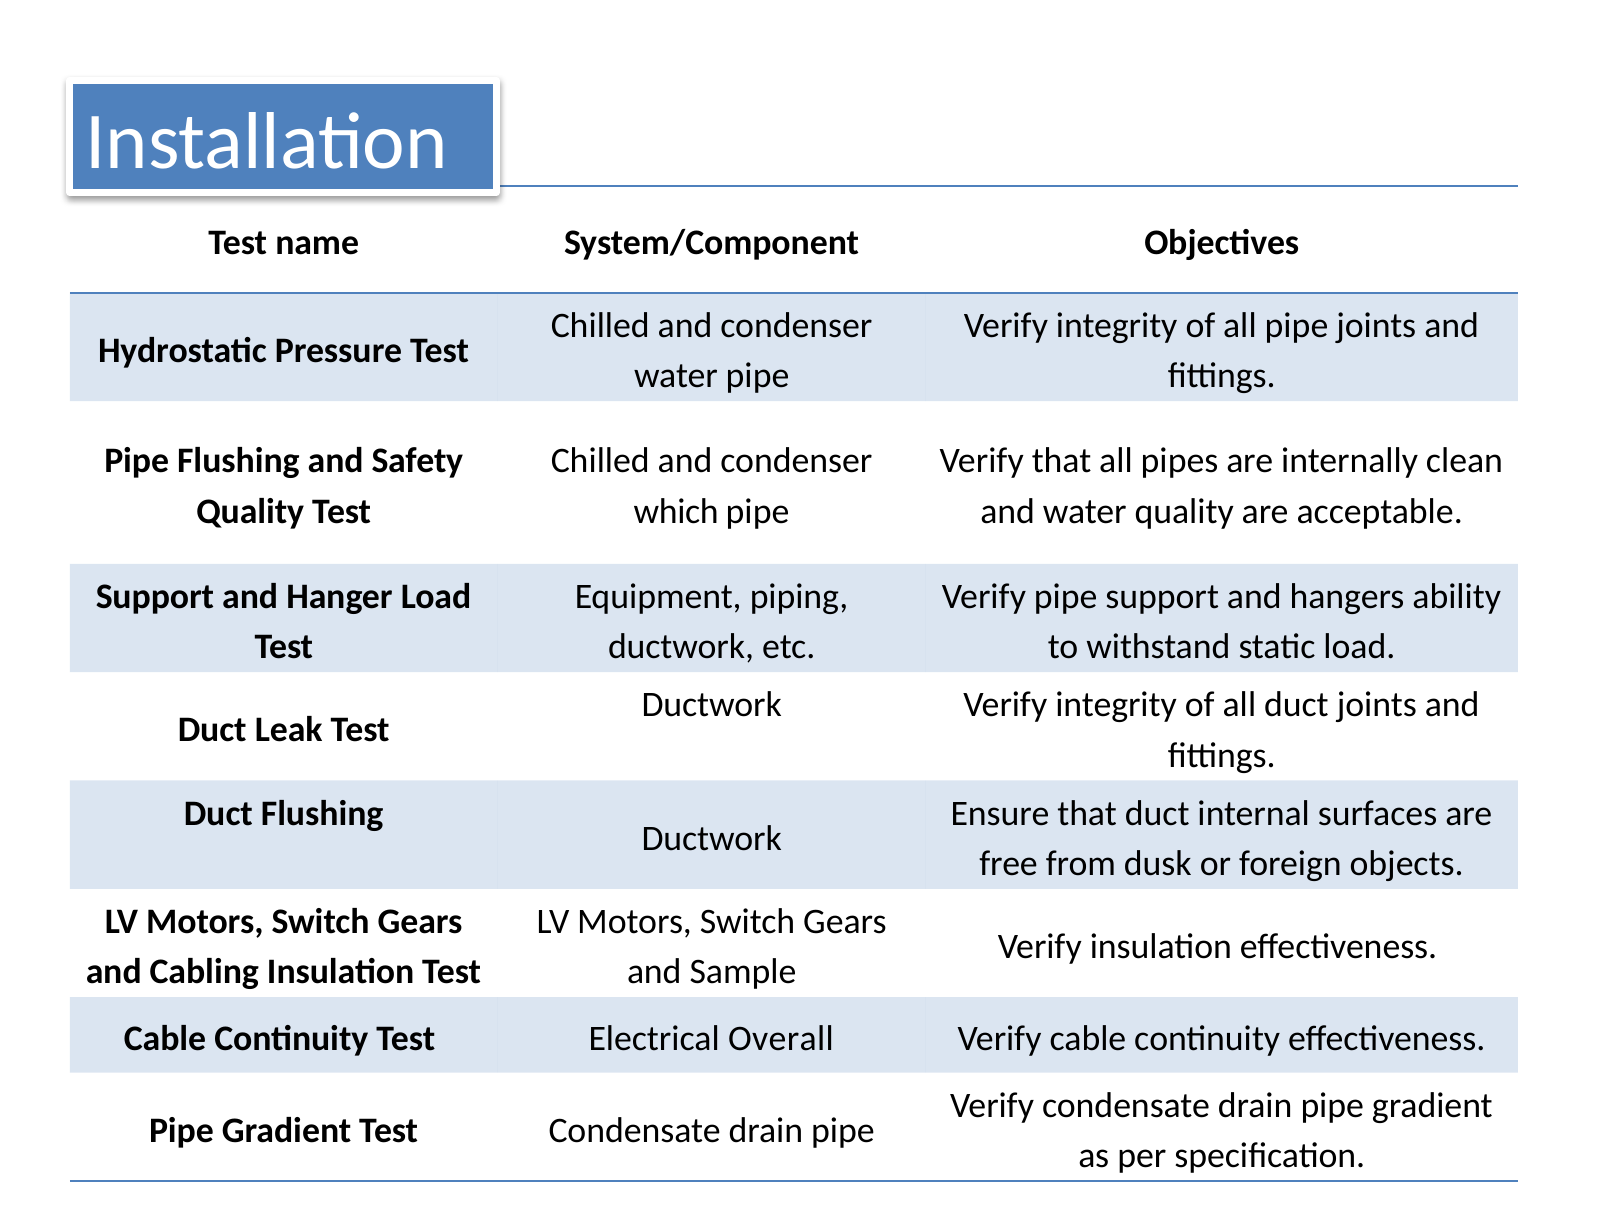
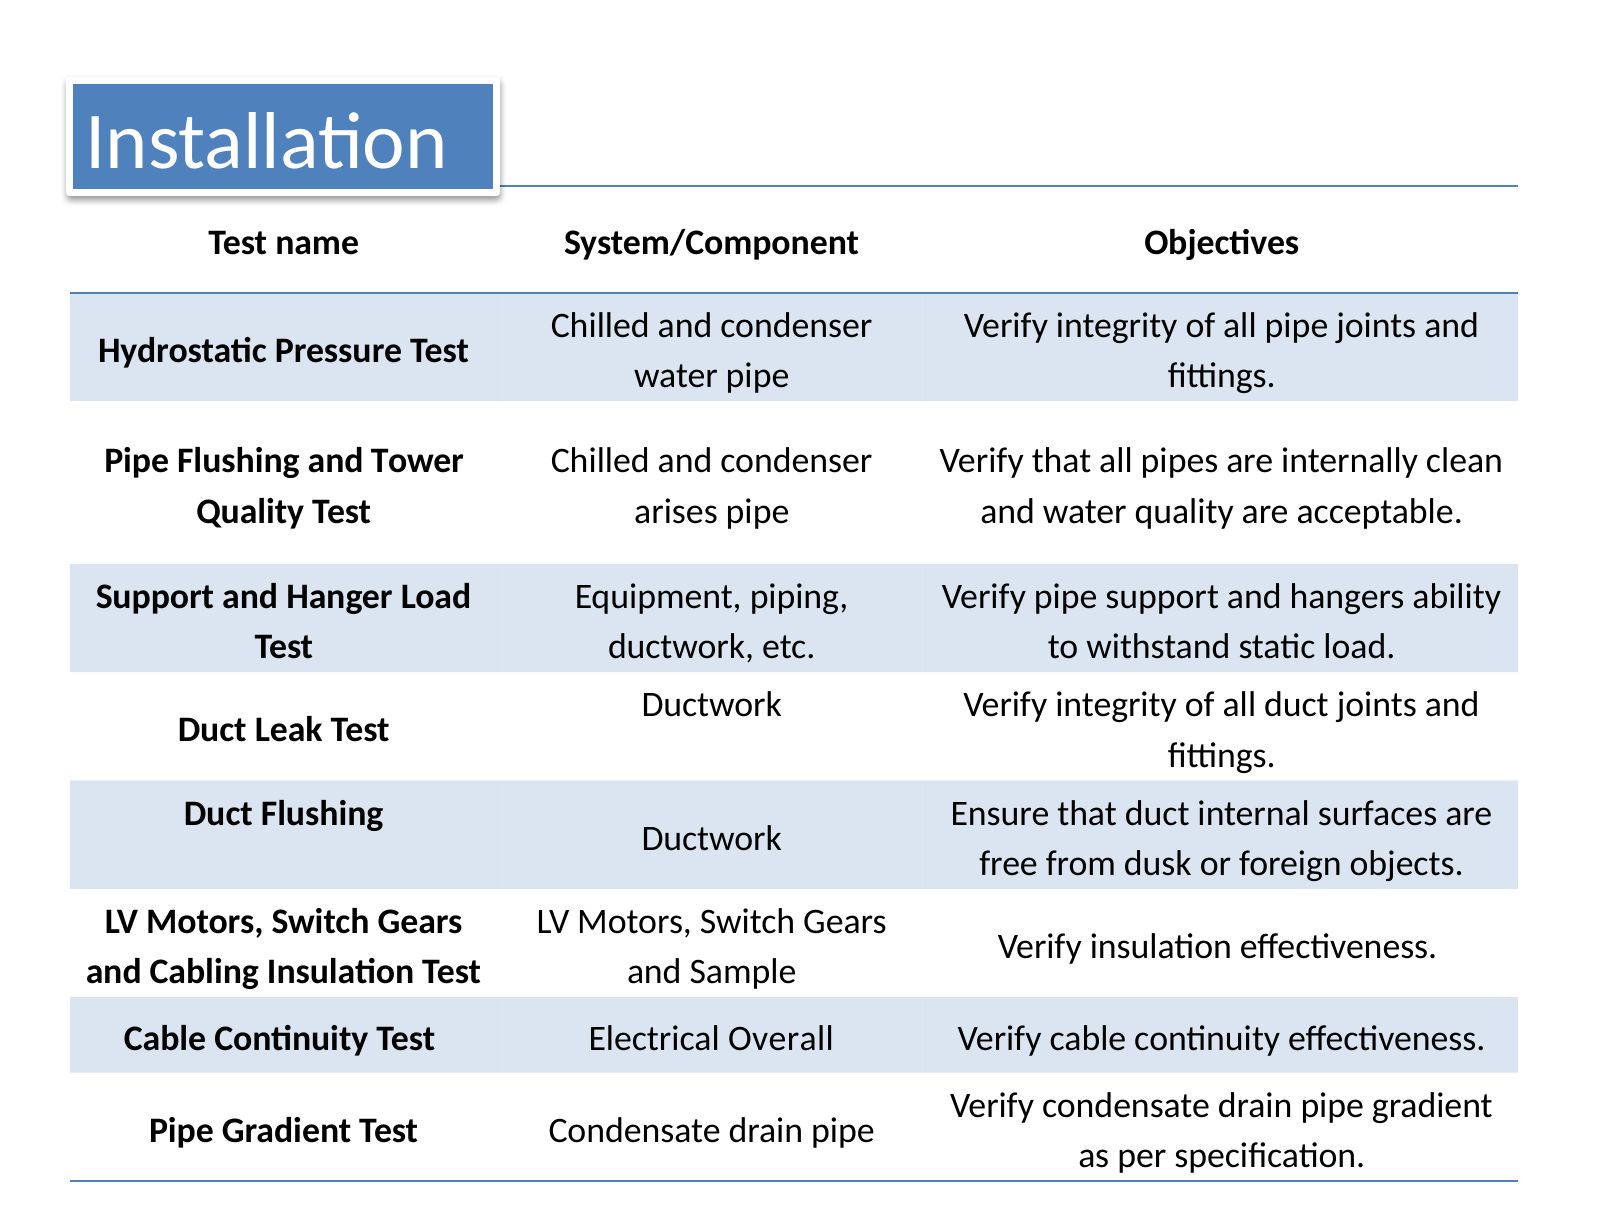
Safety: Safety -> Tower (417, 461)
which: which -> arises (676, 511)
